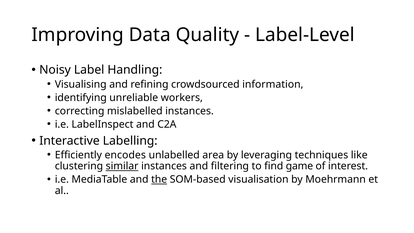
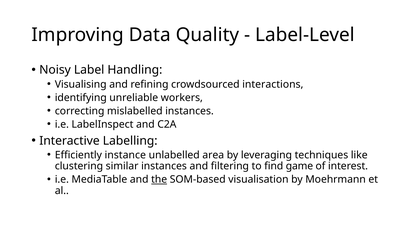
information: information -> interactions (273, 84)
encodes: encodes -> instance (125, 155)
similar underline: present -> none (122, 166)
